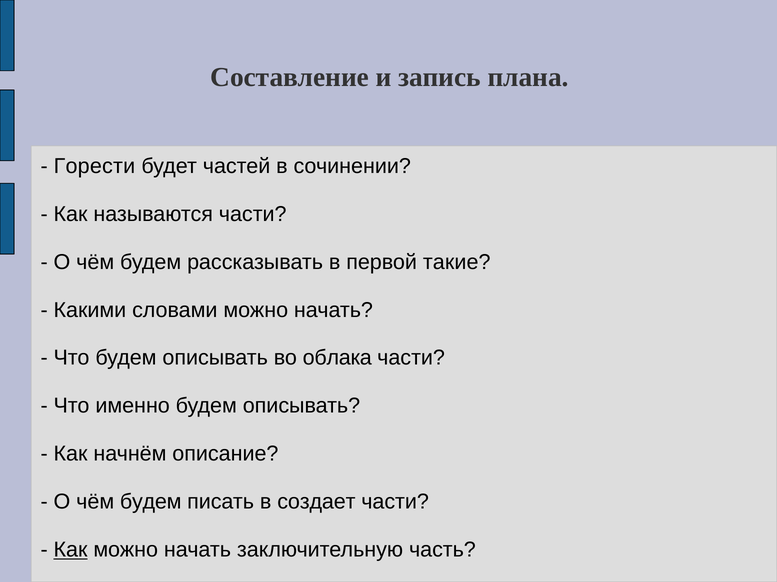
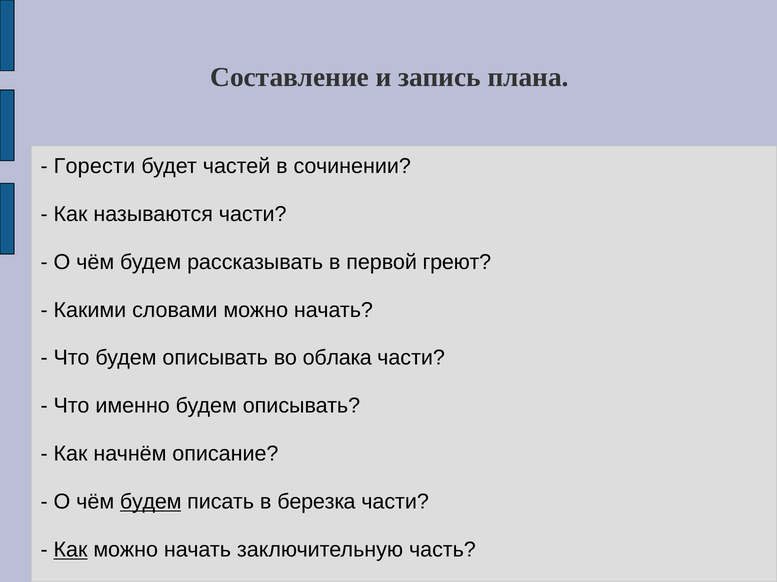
такие: такие -> греют (457, 262)
будем underline: none -> present (151, 502)
создает: создает -> березка (316, 502)
